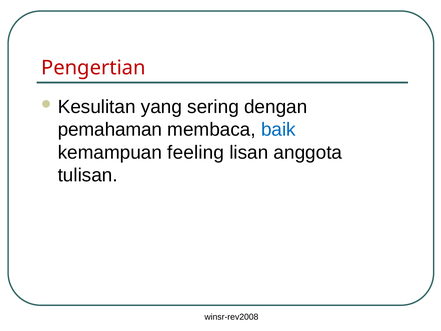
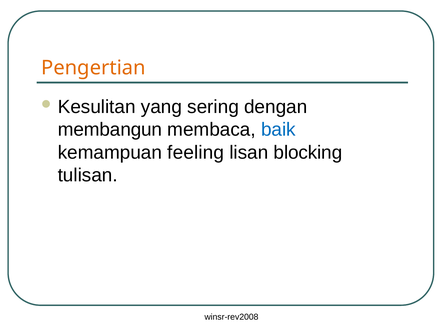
Pengertian colour: red -> orange (93, 68)
pemahaman: pemahaman -> membangun (110, 130)
anggota: anggota -> blocking (308, 152)
